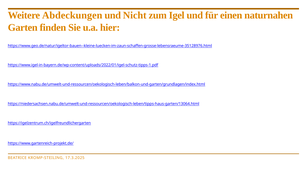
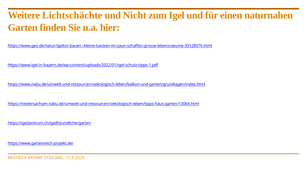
Abdeckungen: Abdeckungen -> Lichtschächte (72, 15)
